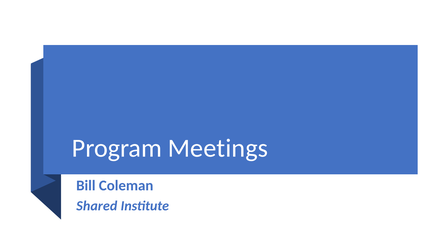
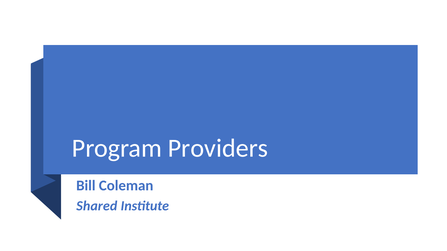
Meetings: Meetings -> Providers (218, 148)
